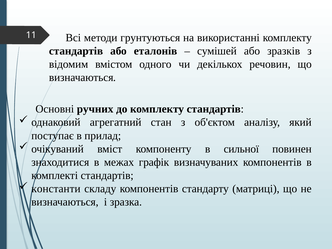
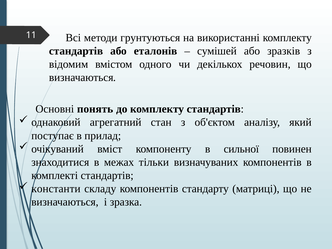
ручних: ручних -> понять (95, 109)
графік: графік -> тільки (154, 162)
